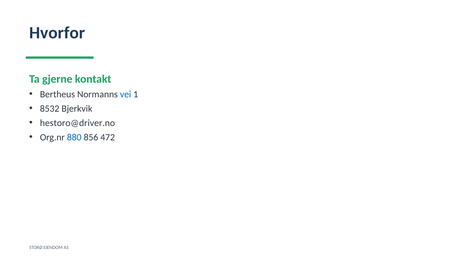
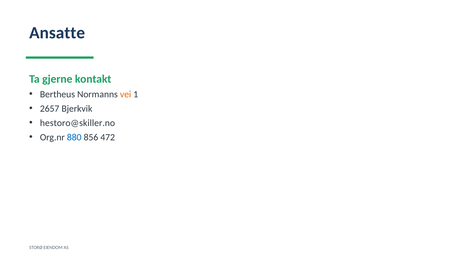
Hvorfor: Hvorfor -> Ansatte (57, 33)
vei colour: blue -> orange (126, 94)
8532: 8532 -> 2657 (50, 109)
hestoro@driver.no: hestoro@driver.no -> hestoro@skiller.no (78, 123)
